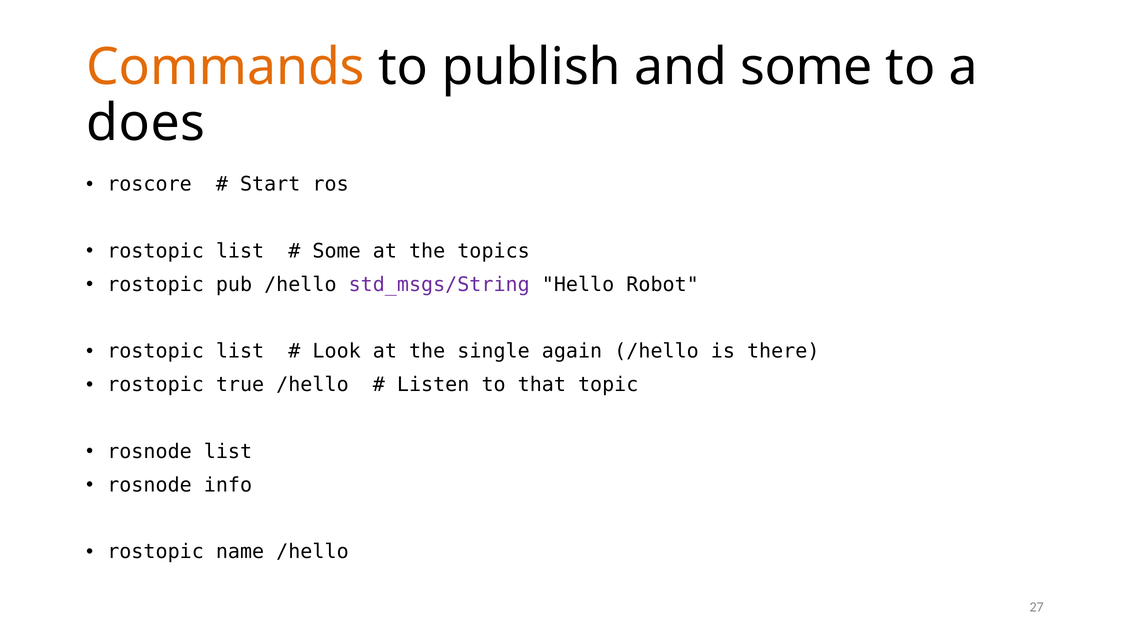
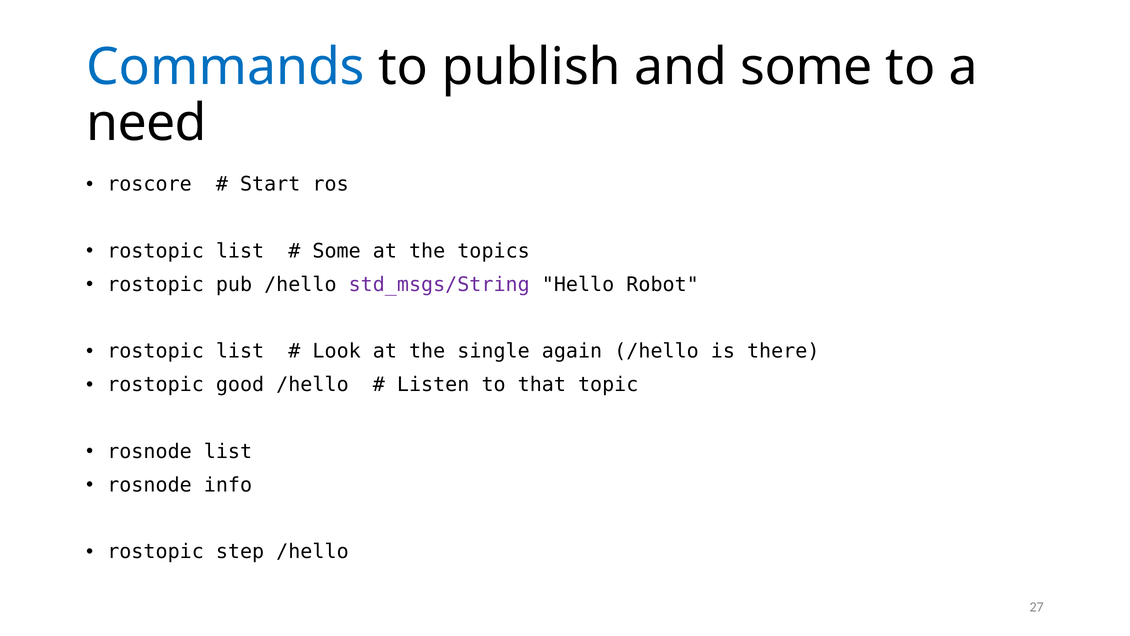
Commands colour: orange -> blue (225, 67)
does: does -> need (146, 123)
true: true -> good (240, 385)
name: name -> step (240, 552)
